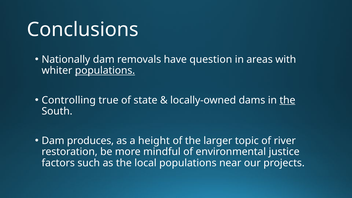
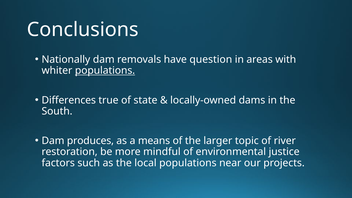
Controlling: Controlling -> Differences (69, 100)
the underline: present -> none (287, 100)
height: height -> means (154, 141)
